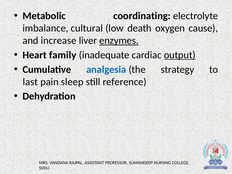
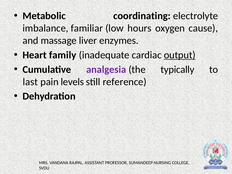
cultural: cultural -> familiar (87, 28)
death: death -> hours (139, 28)
increase: increase -> massage (59, 41)
enzymes underline: present -> none (119, 41)
analgesia colour: blue -> purple (106, 69)
strategy: strategy -> typically (177, 69)
sleep: sleep -> levels (72, 82)
